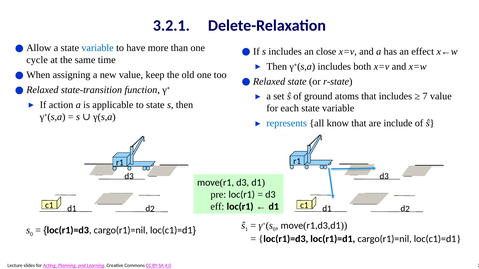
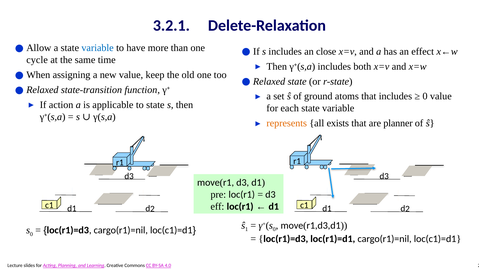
7: 7 -> 0 (425, 97)
represents colour: blue -> orange (287, 123)
know: know -> exists (338, 123)
include: include -> planner (398, 123)
